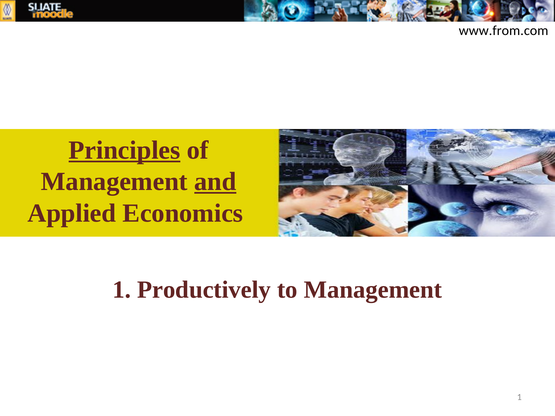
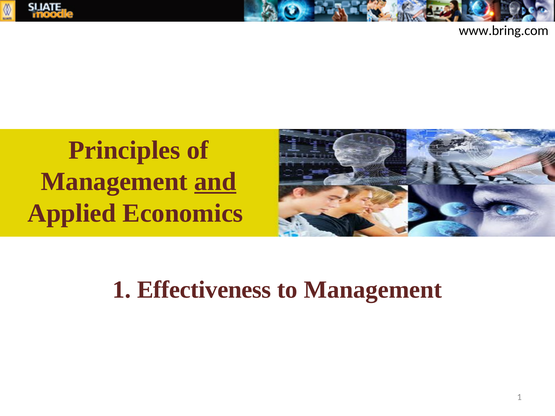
www.from.com: www.from.com -> www.bring.com (504, 31)
Principles underline: present -> none (125, 150)
Productively: Productively -> Effectiveness (204, 290)
